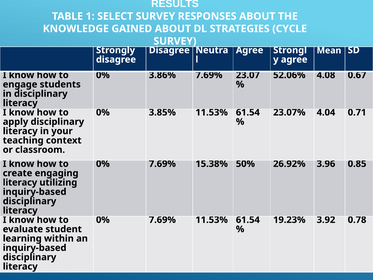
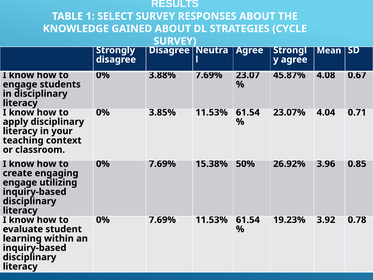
3.86%: 3.86% -> 3.88% (162, 75)
52.06%: 52.06% -> 45.87% (289, 75)
literacy: literacy -> engage (20, 182)
